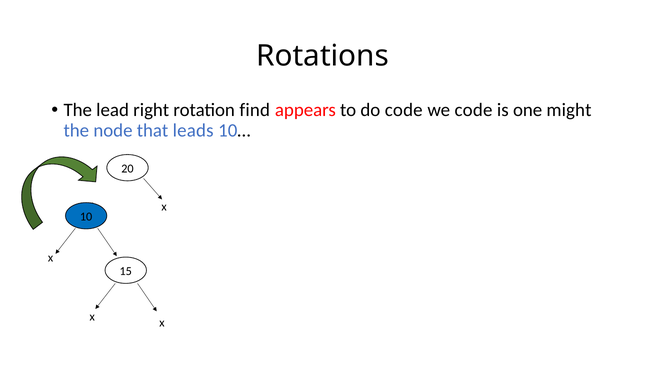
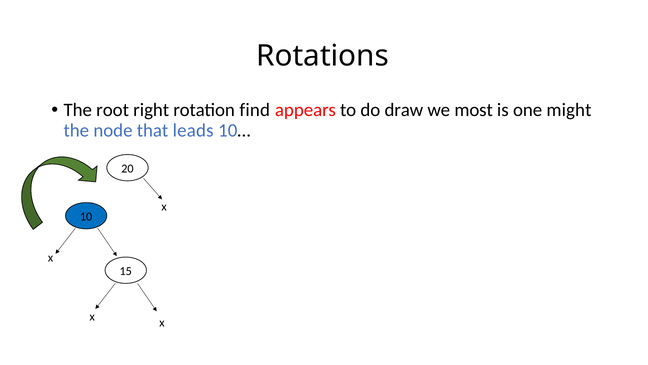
lead: lead -> root (113, 110)
do code: code -> draw (404, 110)
we code: code -> most (474, 110)
